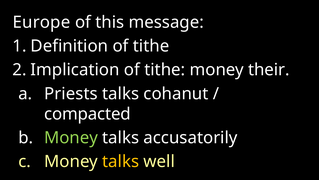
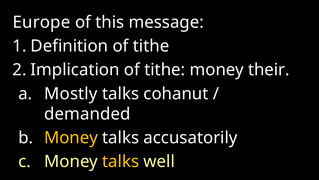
Priests: Priests -> Mostly (71, 93)
compacted: compacted -> demanded (87, 114)
Money colour: light green -> yellow (71, 137)
